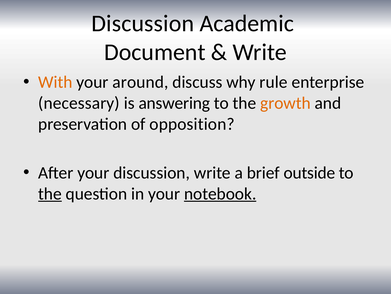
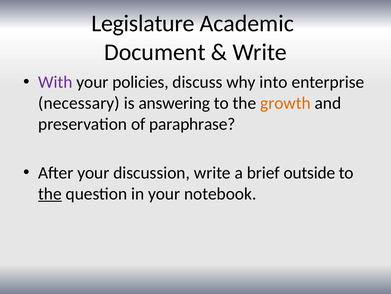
Discussion: Discussion -> Legislature (143, 24)
With colour: orange -> purple (55, 82)
around: around -> policies (141, 82)
rule: rule -> into (273, 82)
opposition: opposition -> paraphrase (192, 124)
notebook underline: present -> none (220, 193)
